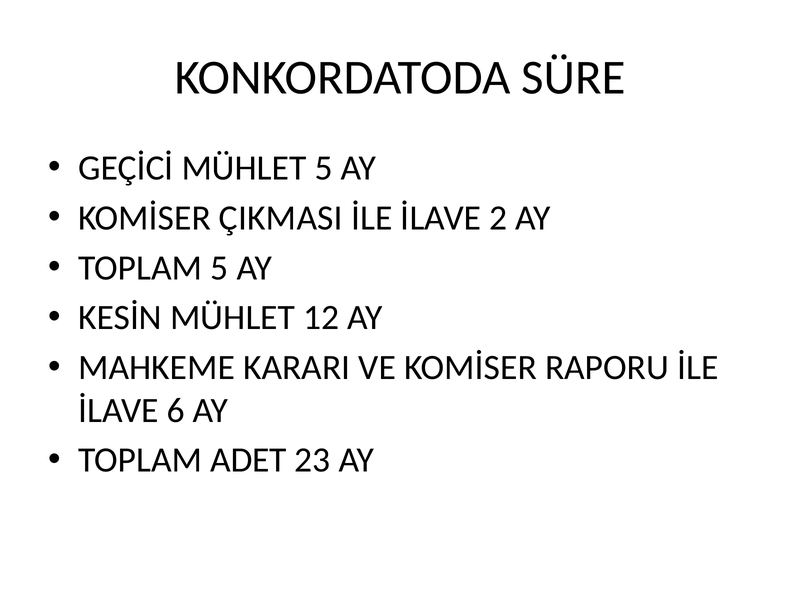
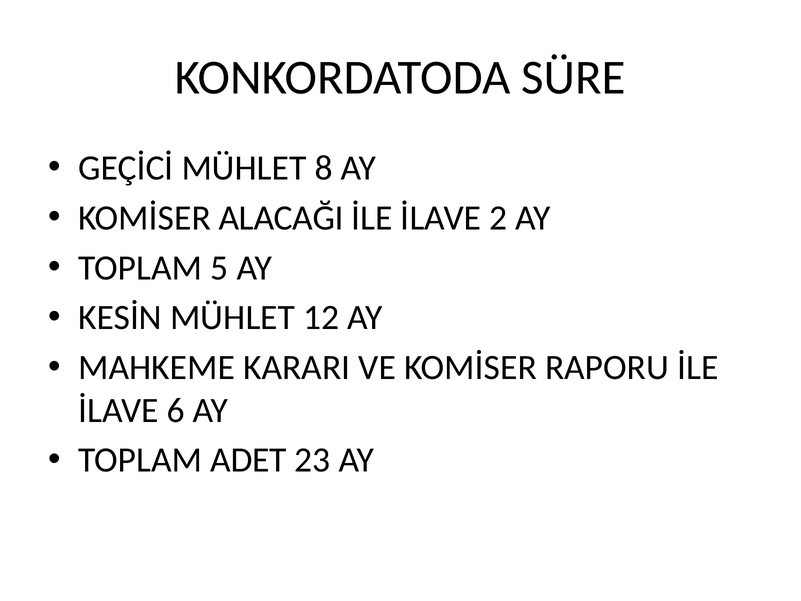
MÜHLET 5: 5 -> 8 (324, 168)
ÇIKMASI: ÇIKMASI -> ALACAĞI (281, 218)
